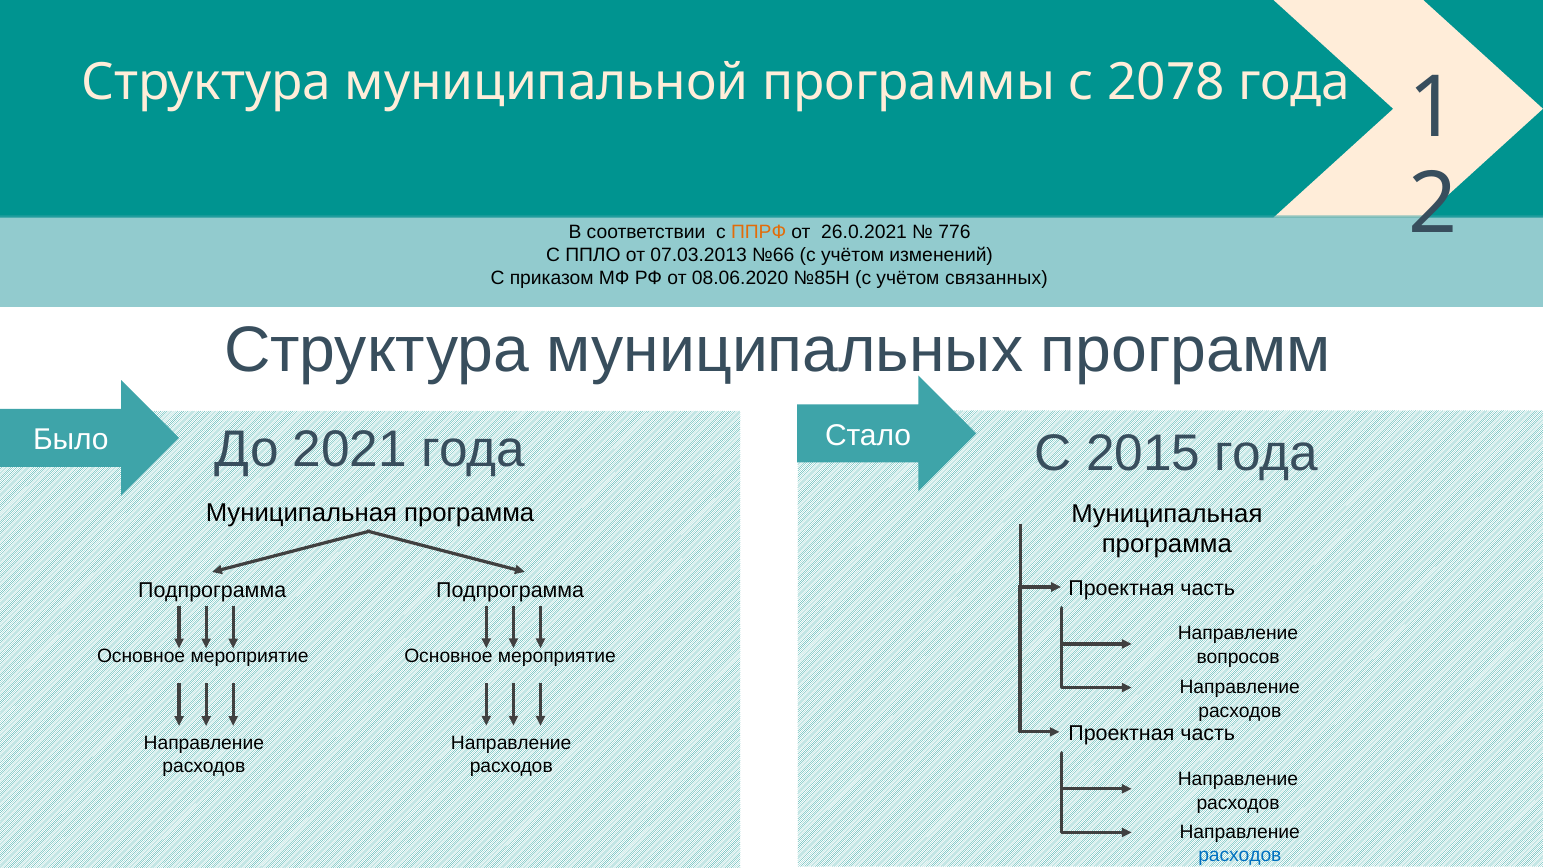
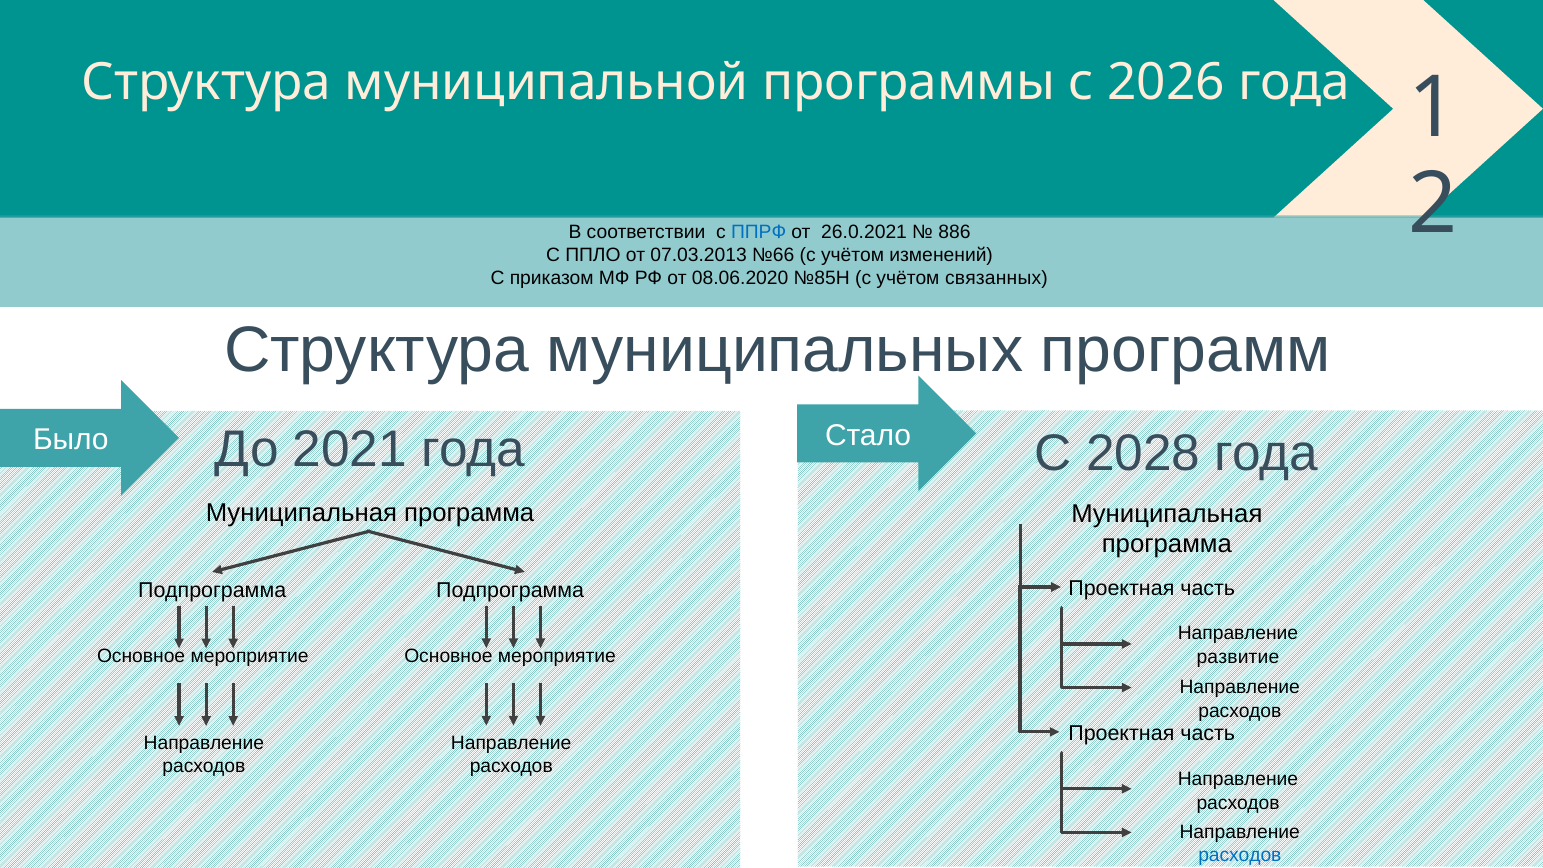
2078: 2078 -> 2026 (1166, 82)
ППРФ colour: orange -> blue (759, 232)
776: 776 -> 886 (954, 232)
2015: 2015 -> 2028 (1143, 454)
вопросов: вопросов -> развитие (1238, 657)
